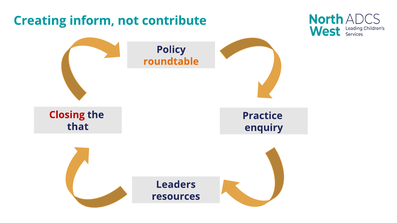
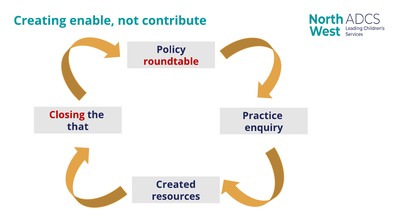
inform: inform -> enable (92, 21)
roundtable colour: orange -> red (171, 62)
Leaders: Leaders -> Created (176, 185)
